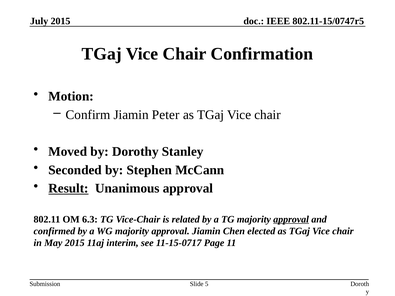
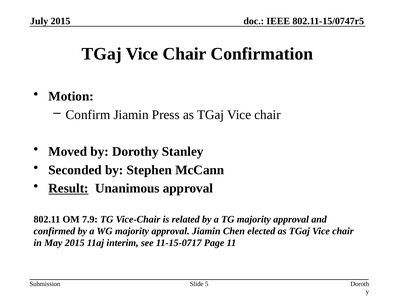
Peter: Peter -> Press (166, 115)
6.3: 6.3 -> 7.9 (90, 219)
approval underline: present -> none (291, 219)
